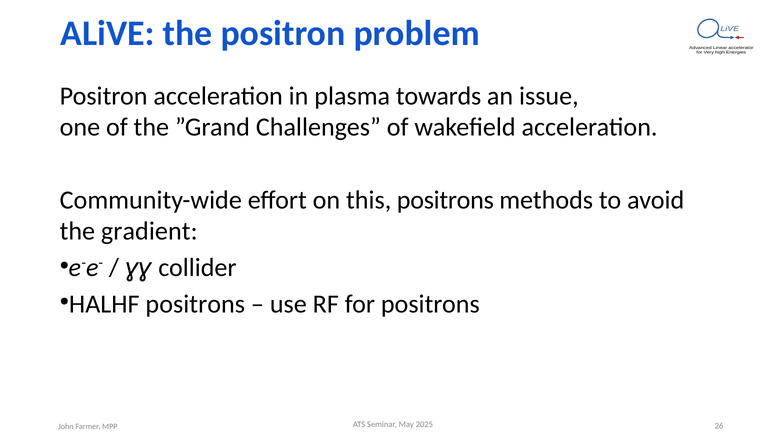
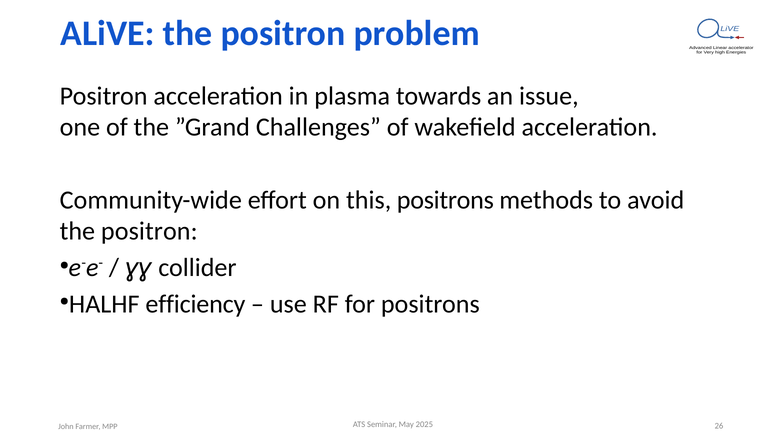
gradient: gradient -> positron (149, 231)
HALHF positrons: positrons -> efficiency (195, 304)
